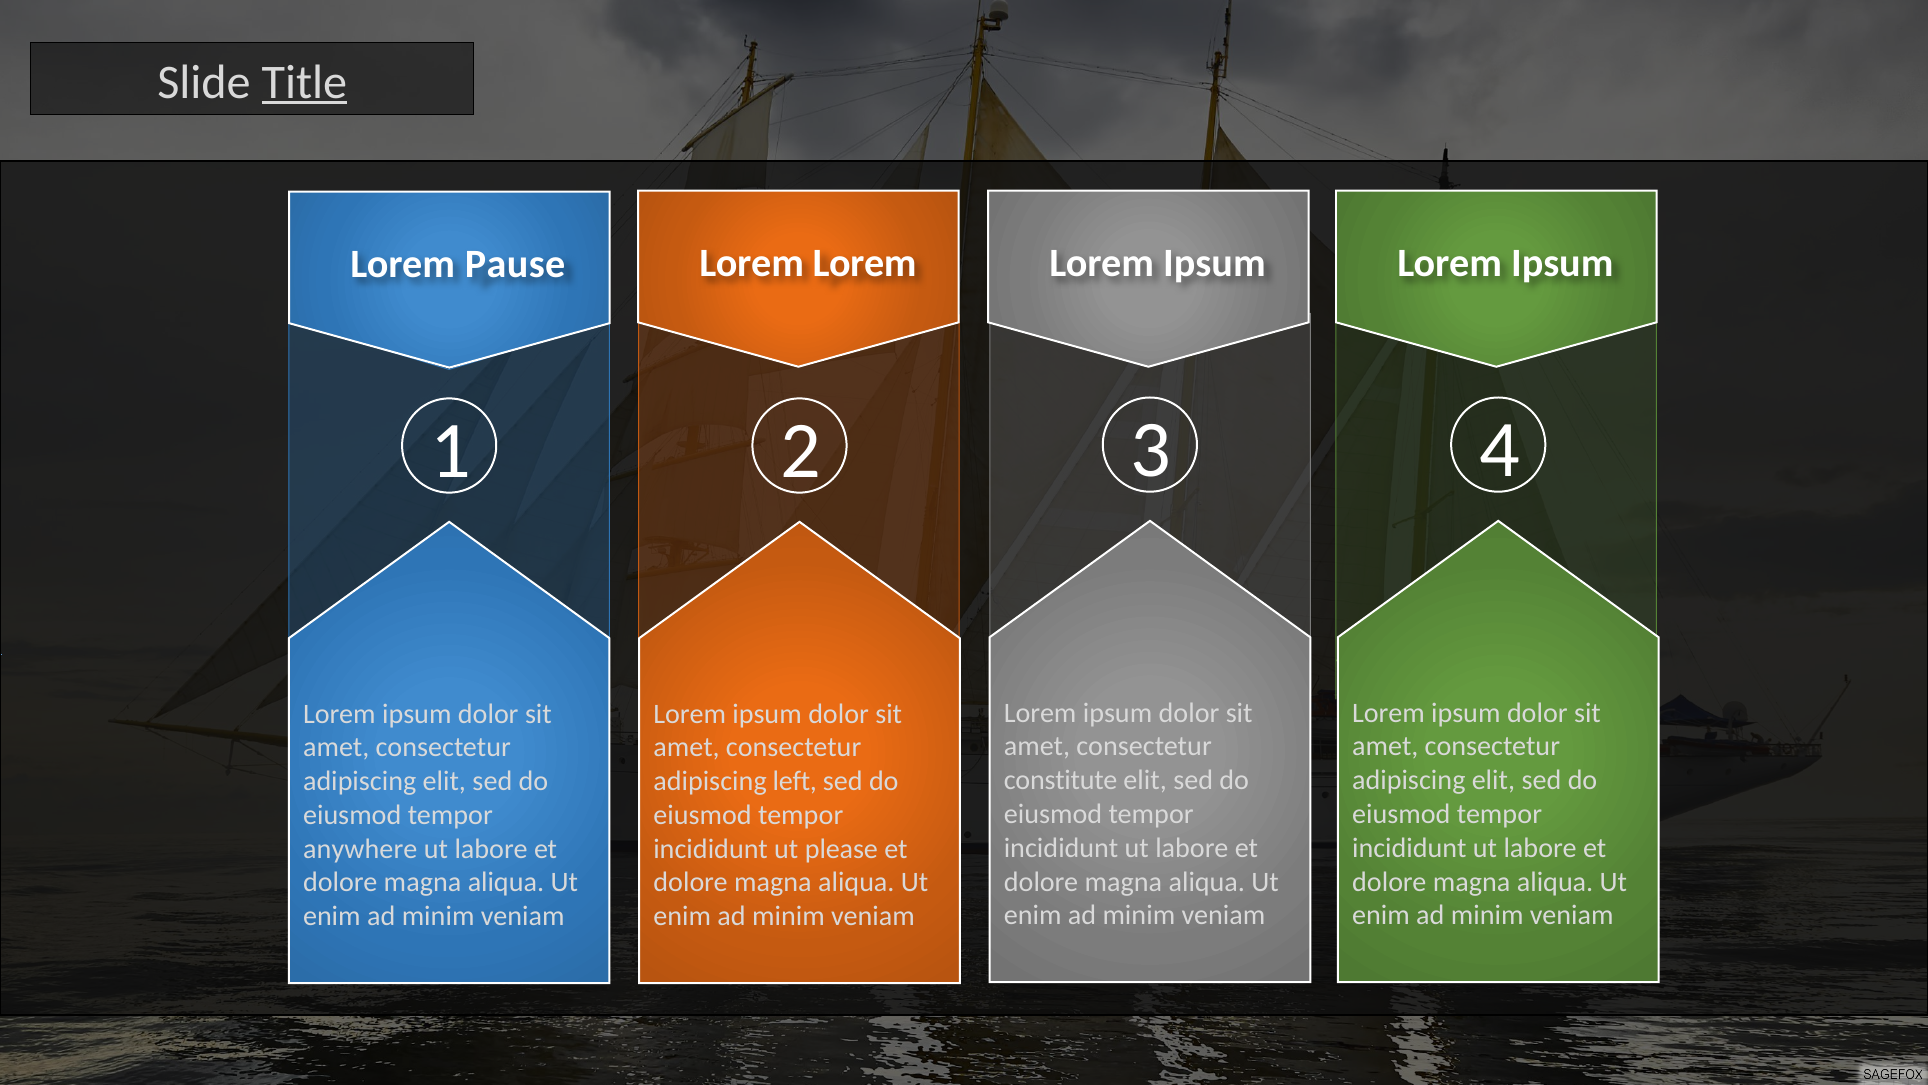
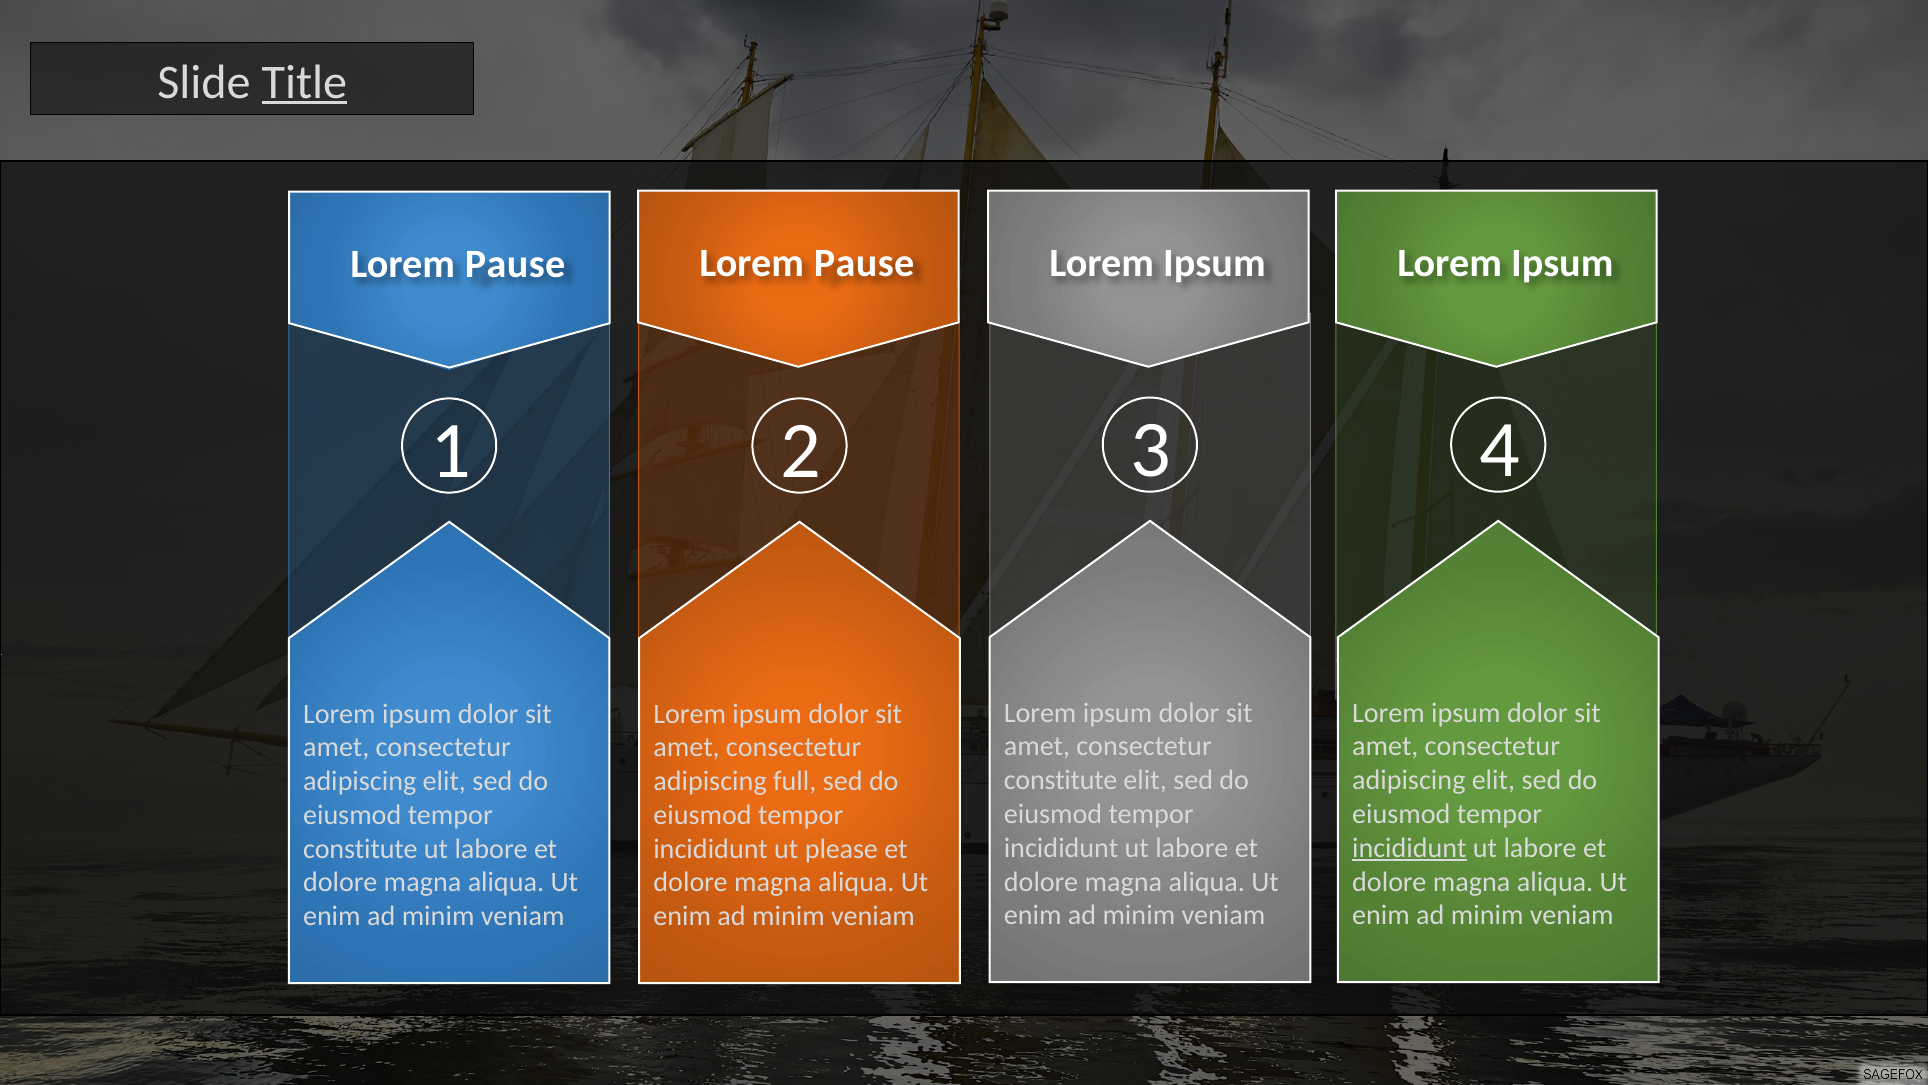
Lorem: Lorem -> Pause (864, 263)
left: left -> full (795, 781)
incididunt underline: none -> present (1409, 848)
anywhere: anywhere -> constitute (360, 849)
